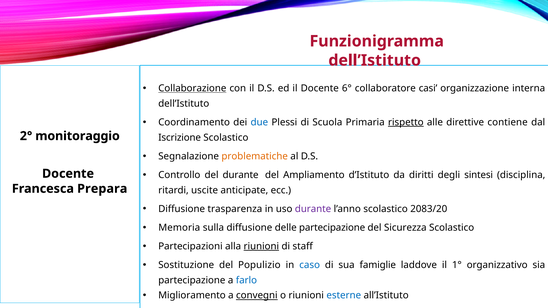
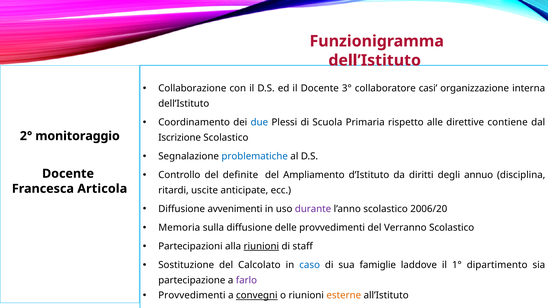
Collaborazione underline: present -> none (192, 88)
6°: 6° -> 3° (347, 88)
rispetto underline: present -> none (406, 122)
problematiche colour: orange -> blue (255, 156)
del durante: durante -> definite (240, 175)
sintesi: sintesi -> annuo (479, 175)
Prepara: Prepara -> Articola (102, 189)
trasparenza: trasparenza -> avvenimenti (235, 209)
2083/20: 2083/20 -> 2006/20 (429, 209)
delle partecipazione: partecipazione -> provvedimenti (332, 228)
Sicurezza: Sicurezza -> Verranno (405, 228)
Populizio: Populizio -> Calcolato (259, 265)
organizzativo: organizzativo -> dipartimento (497, 265)
farlo colour: blue -> purple (246, 280)
Miglioramento: Miglioramento -> Provvedimenti (192, 296)
esterne colour: blue -> orange (344, 296)
